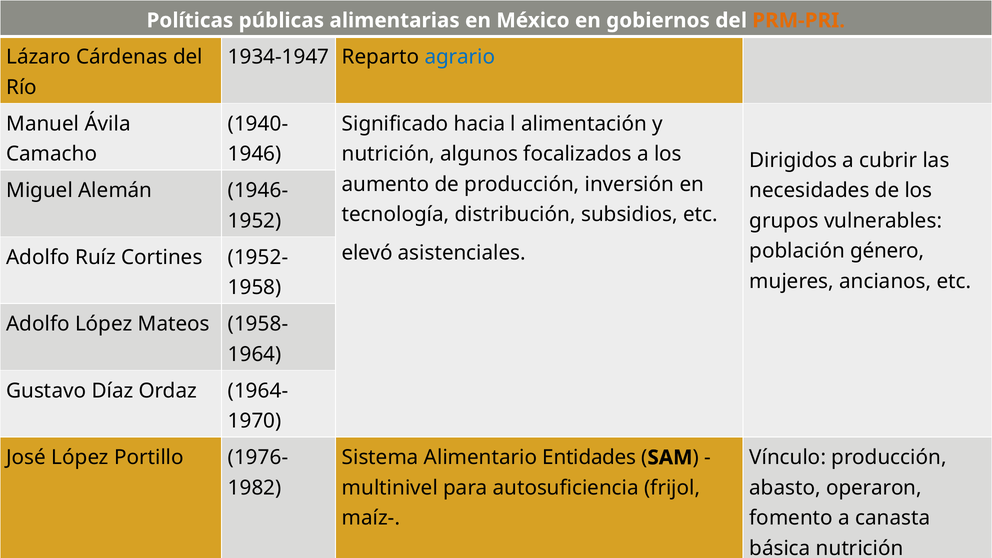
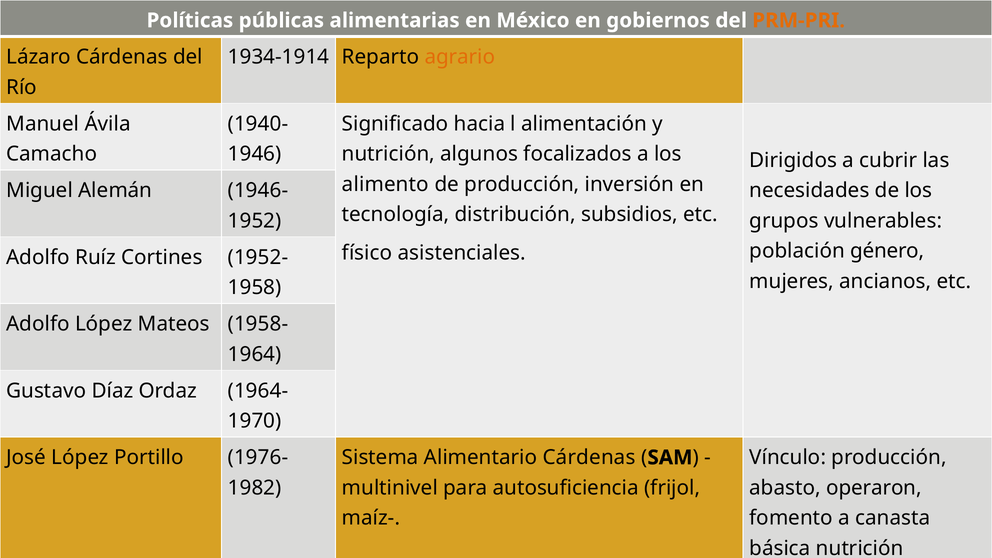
1934-1947: 1934-1947 -> 1934-1914 (279, 57)
agrario colour: blue -> orange (460, 57)
aumento: aumento -> alimento (385, 184)
elevó: elevó -> físico (367, 253)
Alimentario Entidades: Entidades -> Cárdenas (589, 458)
